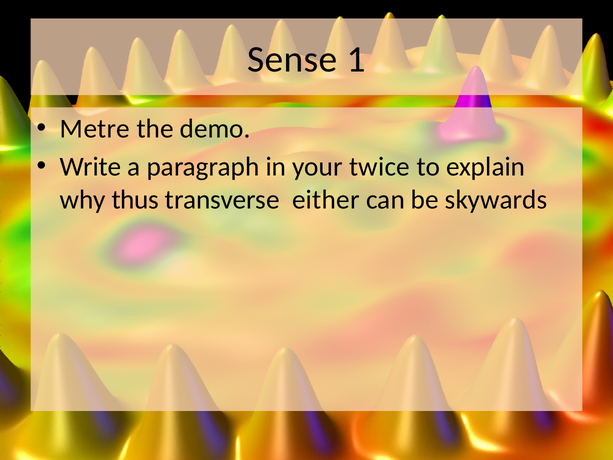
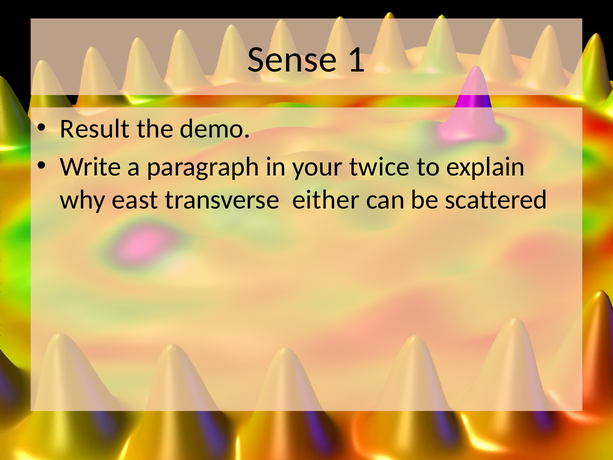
Metre: Metre -> Result (95, 129)
thus: thus -> east (135, 199)
skywards: skywards -> scattered (496, 199)
